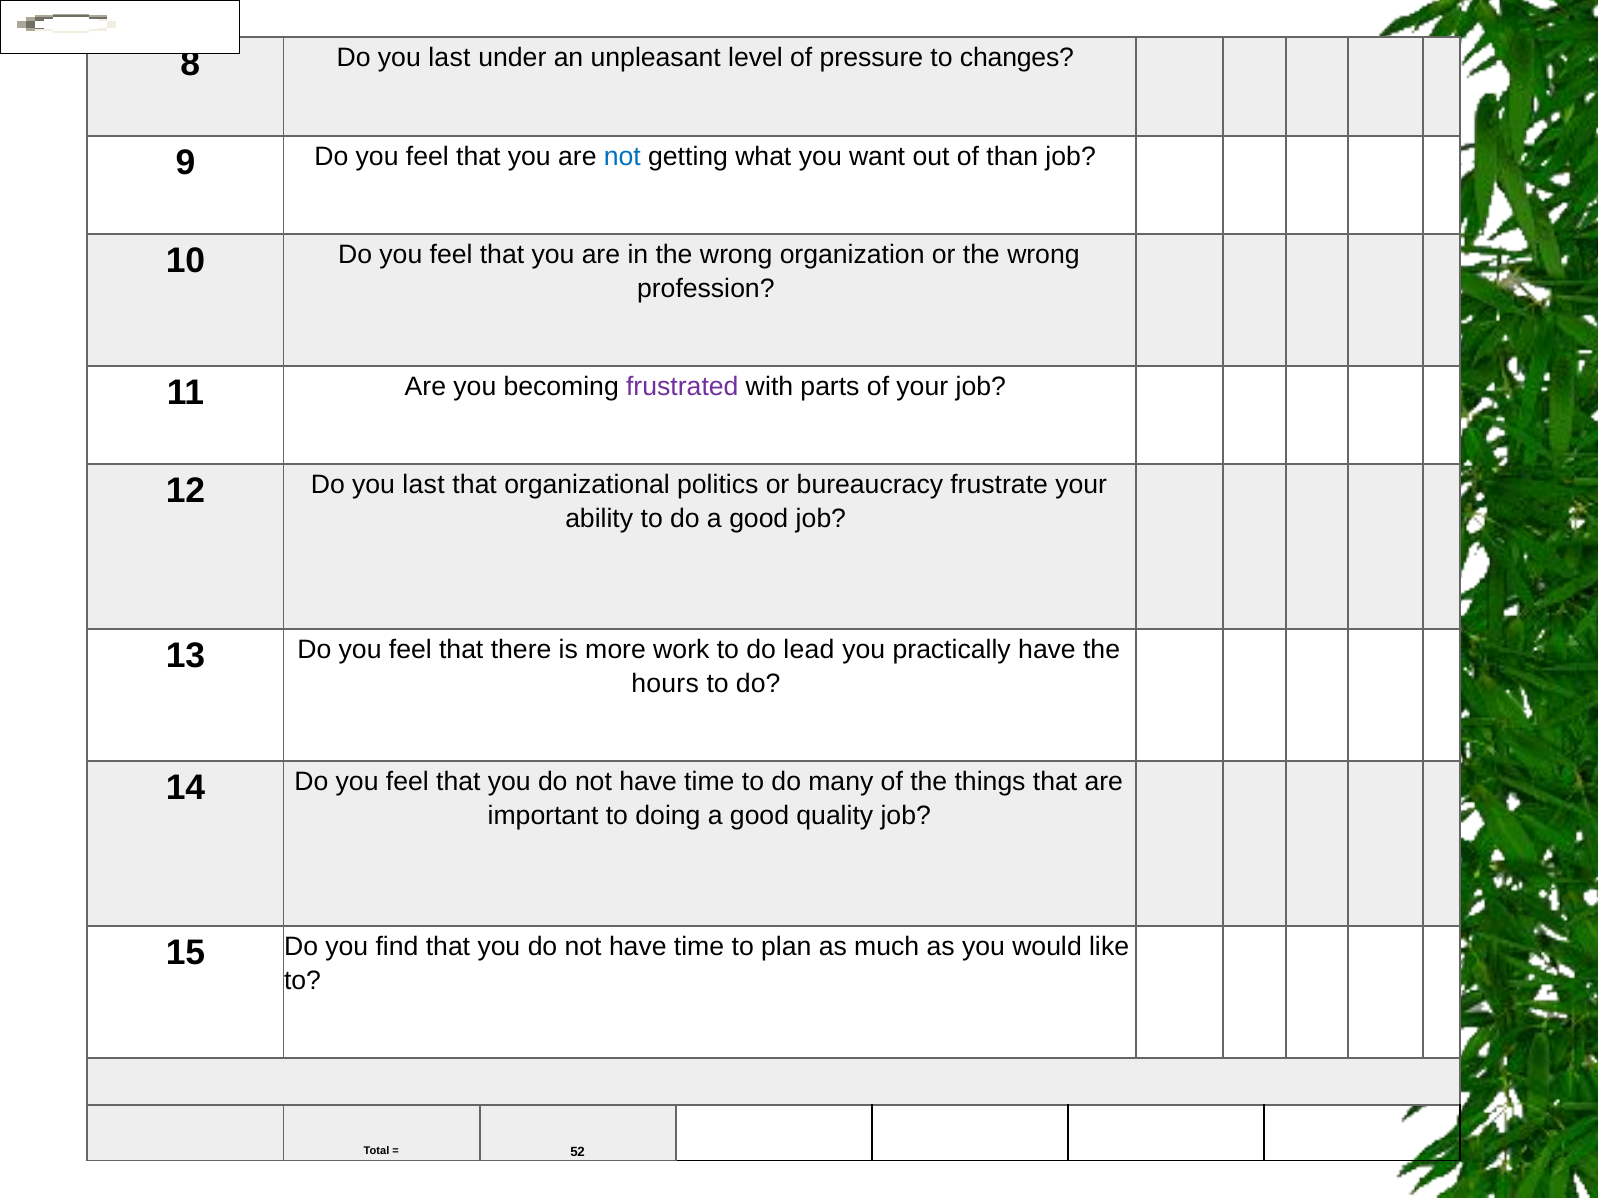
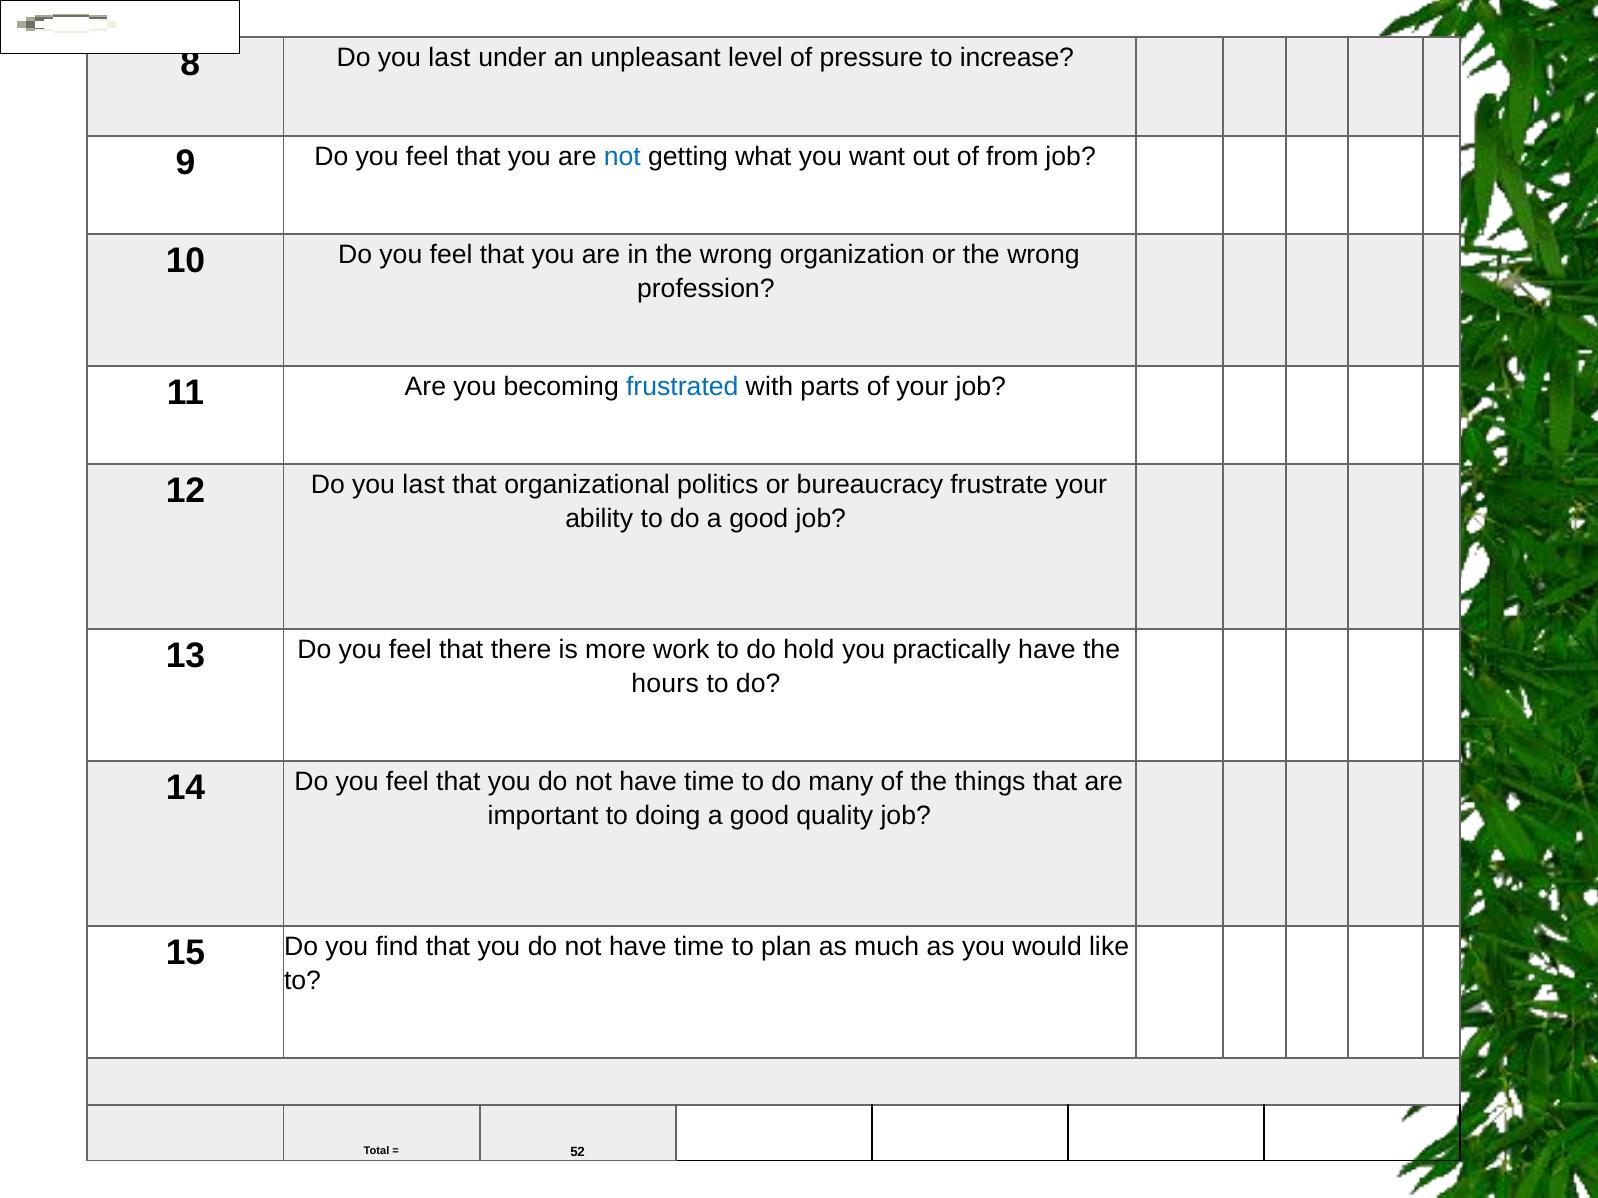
changes: changes -> increase (1017, 58)
than: than -> from (1012, 156)
frustrated colour: purple -> blue (682, 387)
lead: lead -> hold (809, 650)
